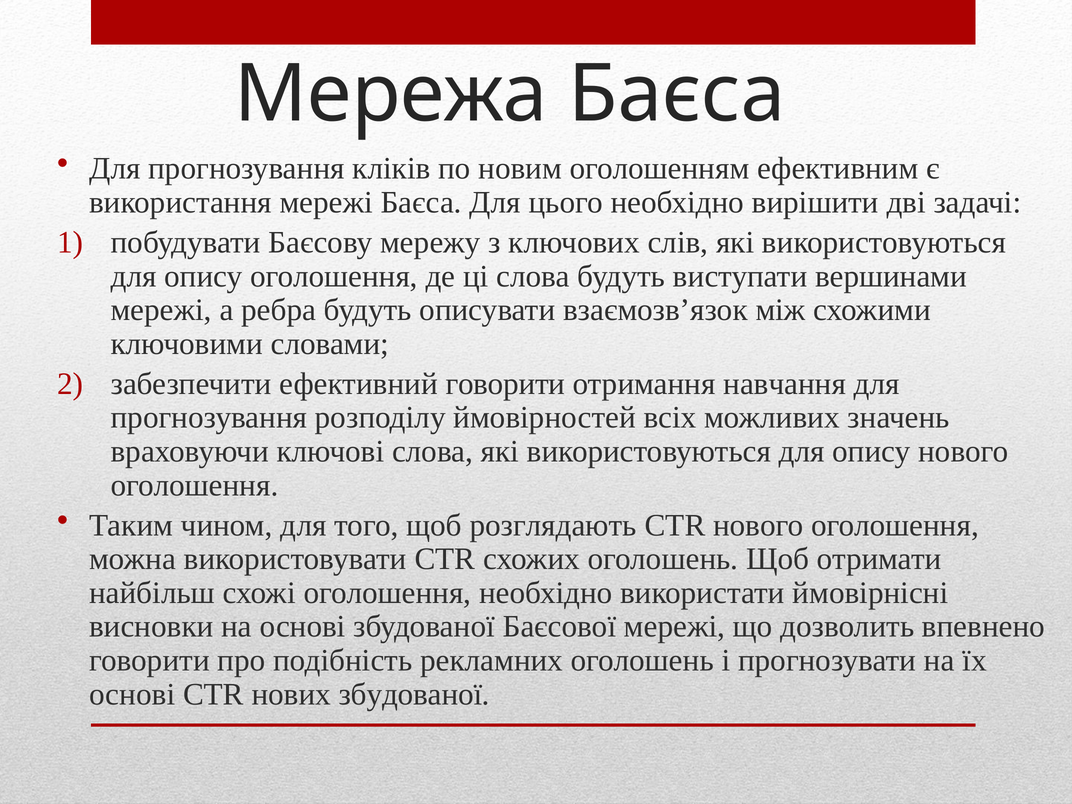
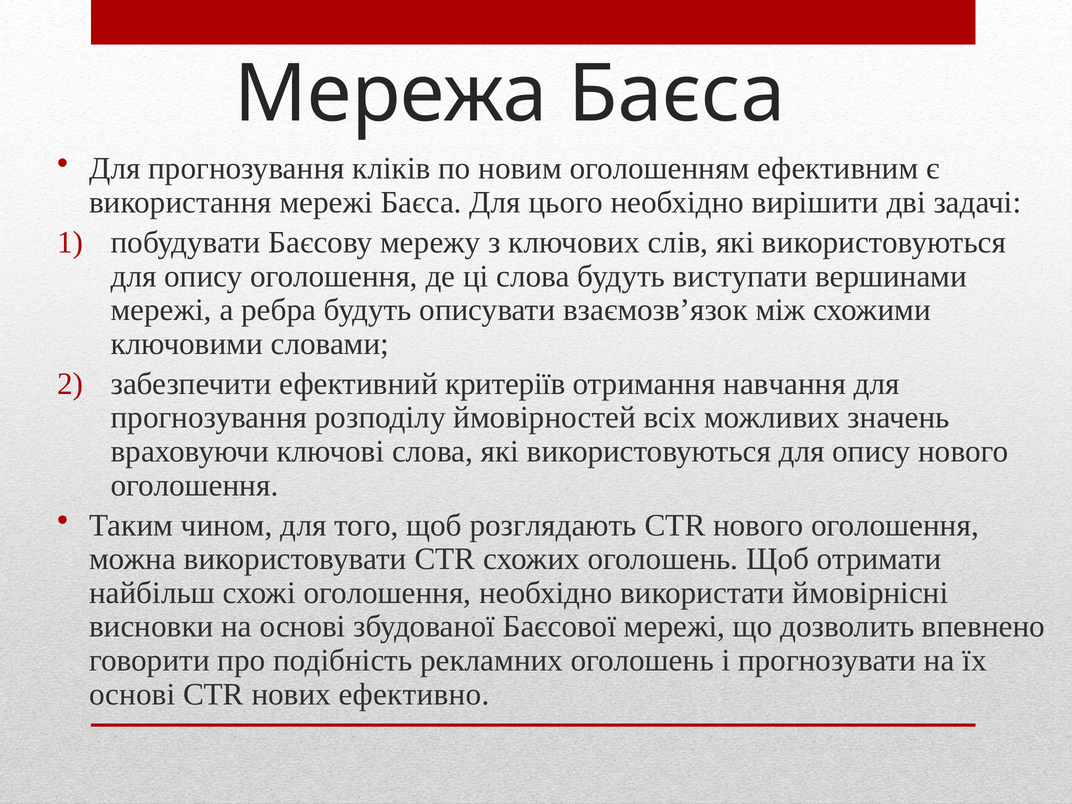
ефективний говорити: говорити -> критеріїв (505, 384)
нових збудованої: збудованої -> ефективно (414, 694)
